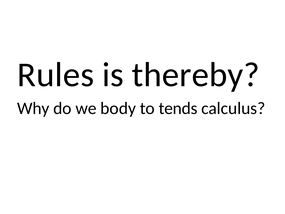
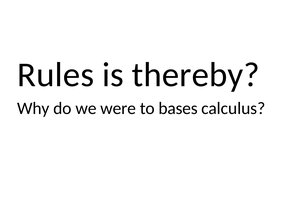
body: body -> were (118, 108)
tends: tends -> bases (178, 108)
